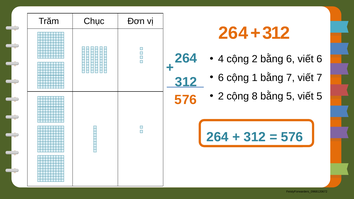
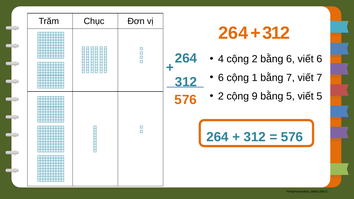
8: 8 -> 9 (255, 96)
